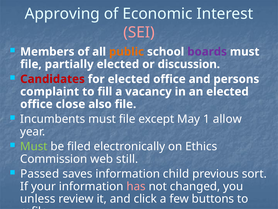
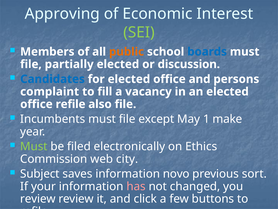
SEI colour: pink -> light green (139, 32)
boards colour: purple -> blue (207, 52)
Candidates colour: red -> blue (52, 79)
office close: close -> refile (71, 104)
allow: allow -> make (227, 119)
still: still -> city (127, 159)
Passed: Passed -> Subject (40, 173)
child: child -> novo (176, 173)
unless: unless -> review (38, 198)
